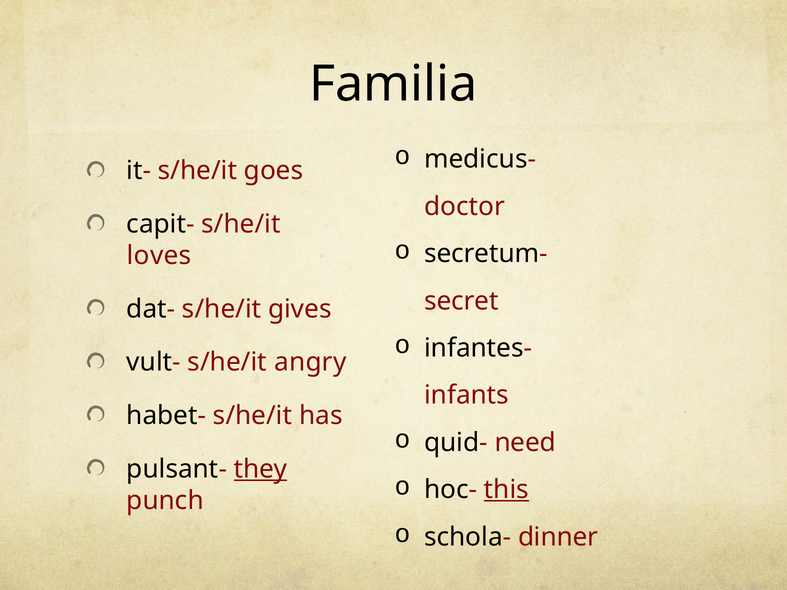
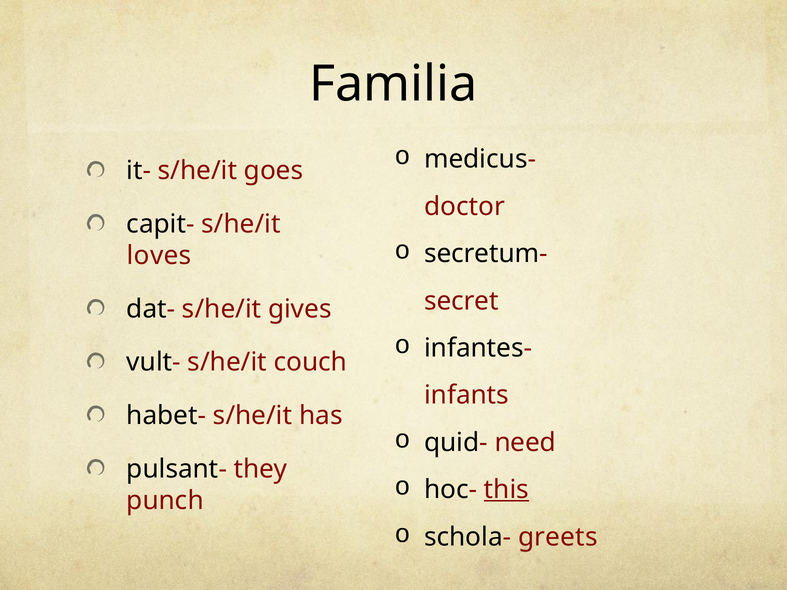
angry: angry -> couch (310, 362)
they underline: present -> none (261, 469)
dinner: dinner -> greets (558, 537)
